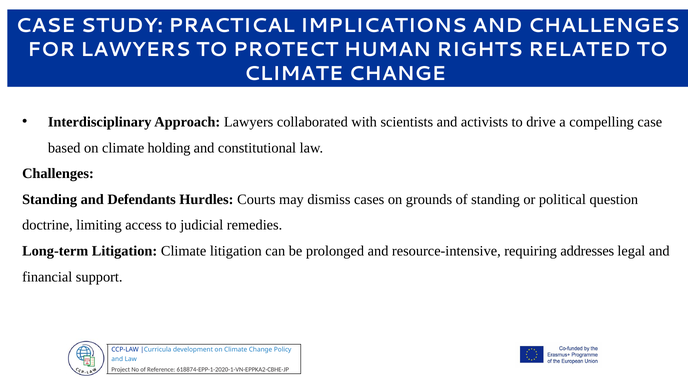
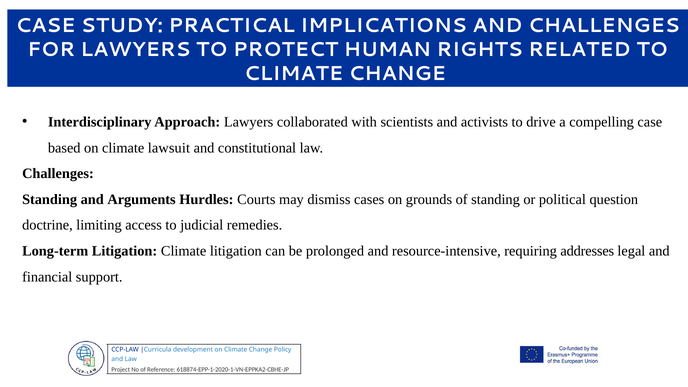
holding: holding -> lawsuit (169, 148)
Defendants: Defendants -> Arguments (142, 199)
